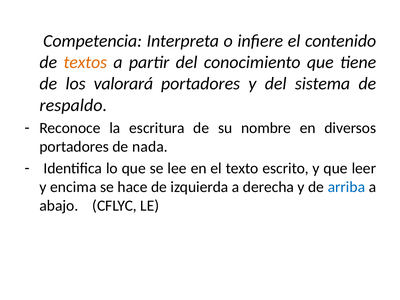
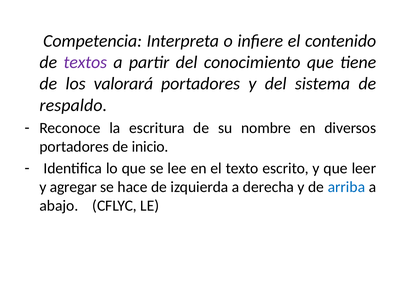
textos colour: orange -> purple (85, 62)
nada: nada -> inicio (150, 147)
encima: encima -> agregar (73, 187)
